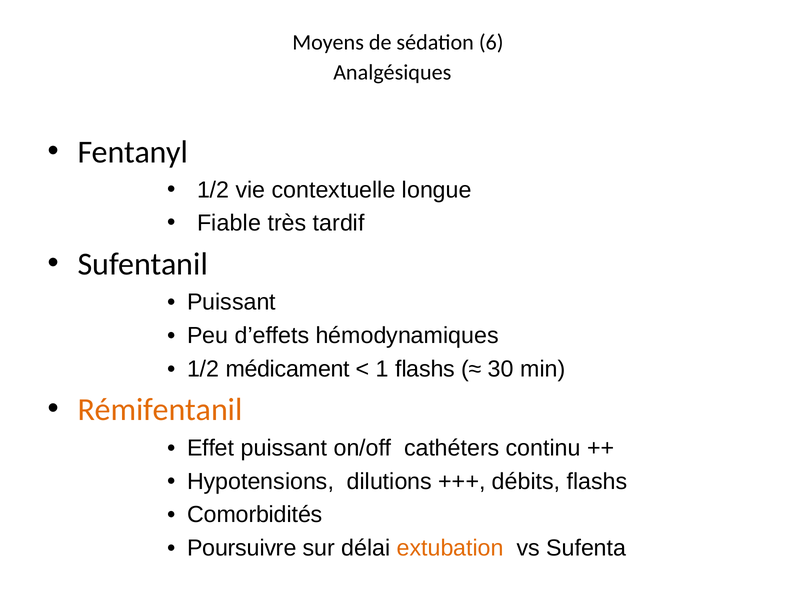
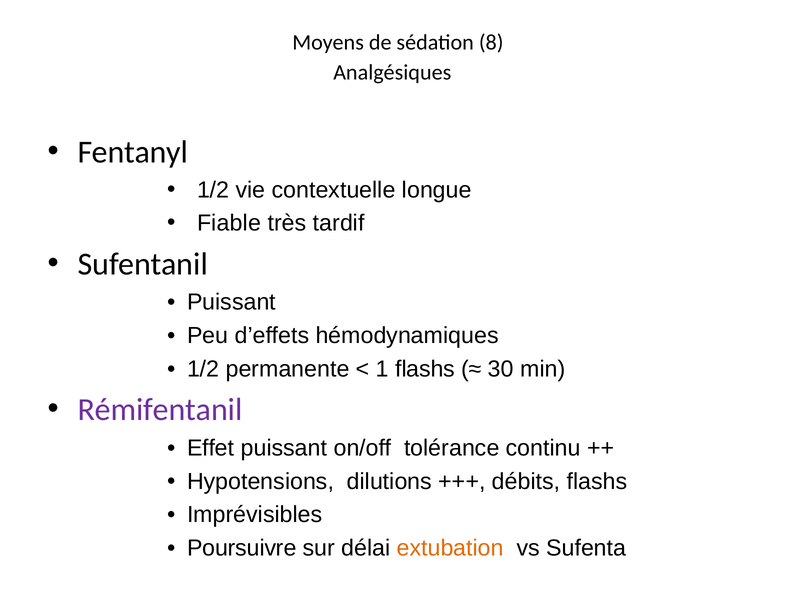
6: 6 -> 8 (491, 43)
médicament: médicament -> permanente (288, 369)
Rémifentanil colour: orange -> purple (160, 410)
cathéters: cathéters -> tolérance (452, 448)
Comorbidités: Comorbidités -> Imprévisibles (255, 515)
